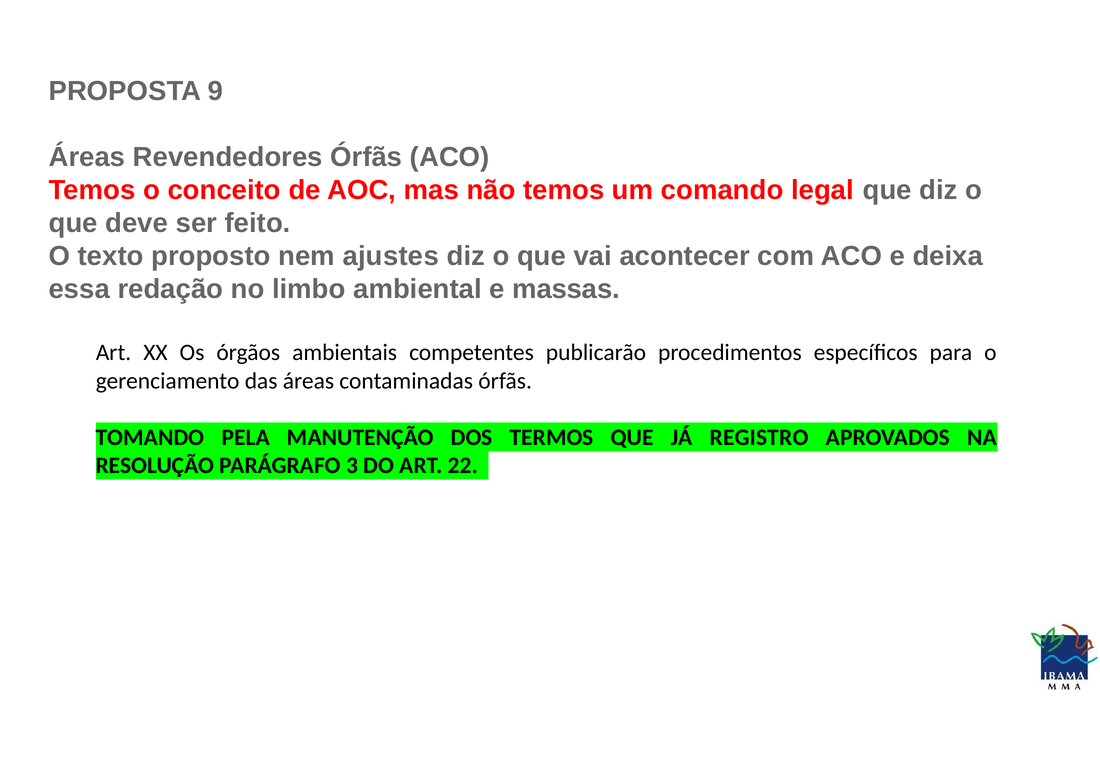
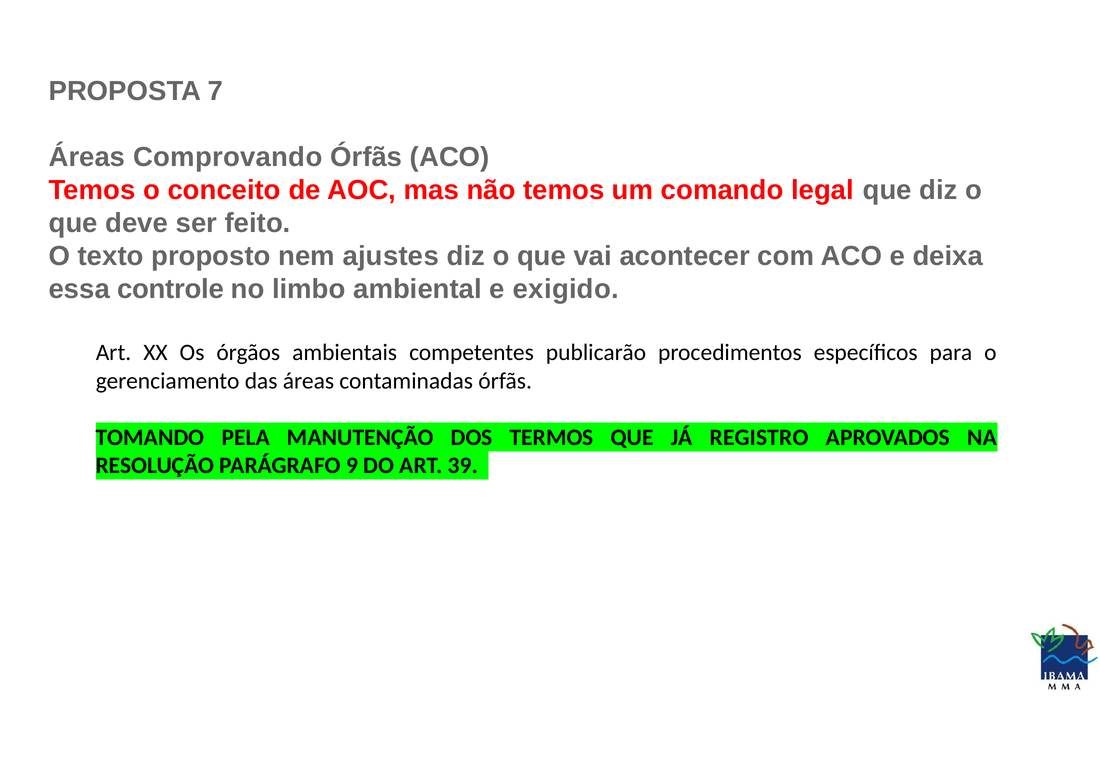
9: 9 -> 7 (216, 91)
Revendedores: Revendedores -> Comprovando (228, 157)
redação: redação -> controle (171, 289)
massas: massas -> exigido (566, 289)
3: 3 -> 9 (352, 465)
22: 22 -> 39 (463, 465)
